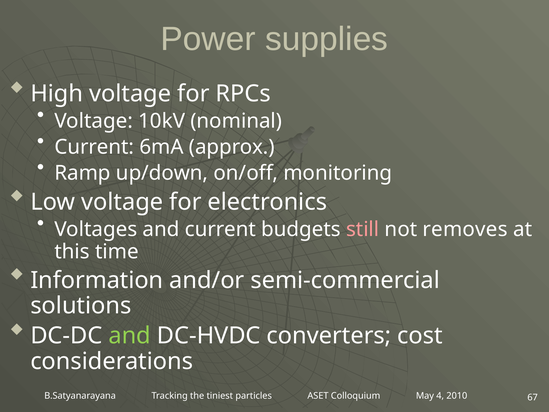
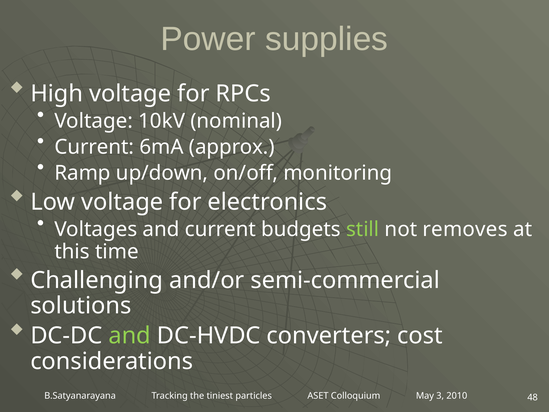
still colour: pink -> light green (363, 229)
Information: Information -> Challenging (97, 280)
4: 4 -> 3 (440, 395)
67: 67 -> 48 (533, 397)
